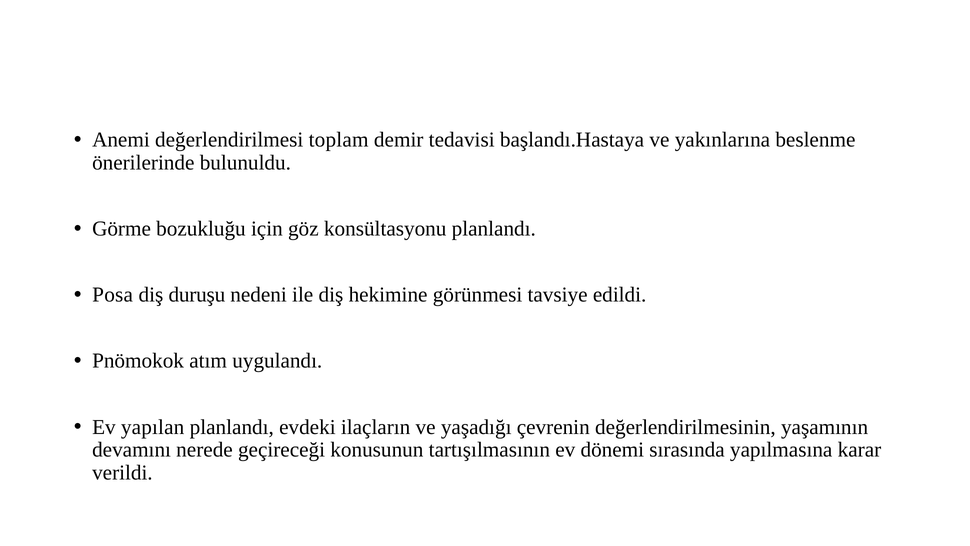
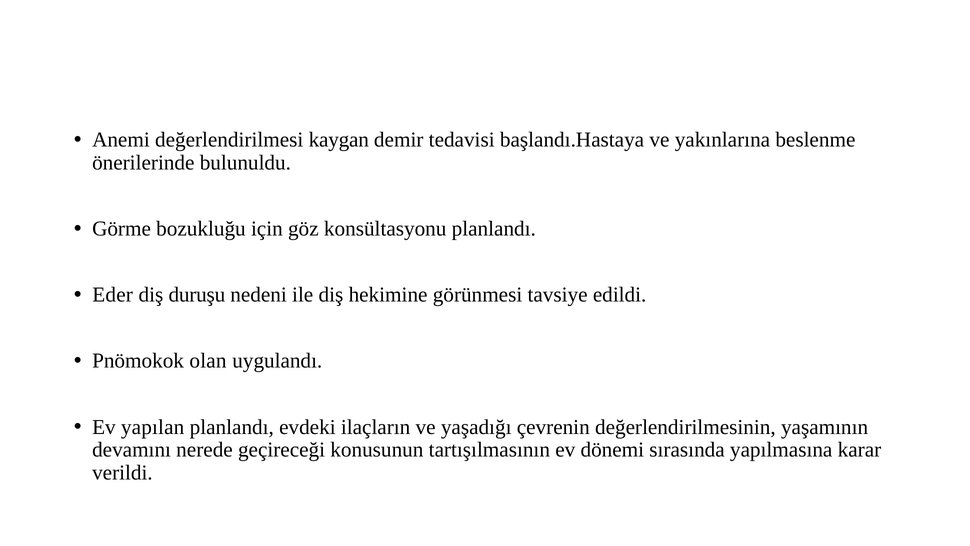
toplam: toplam -> kaygan (339, 140)
Posa: Posa -> Eder (113, 295)
atım: atım -> olan (208, 361)
